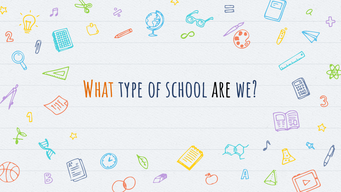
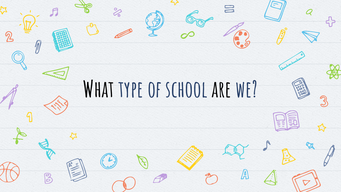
What colour: orange -> black (99, 90)
